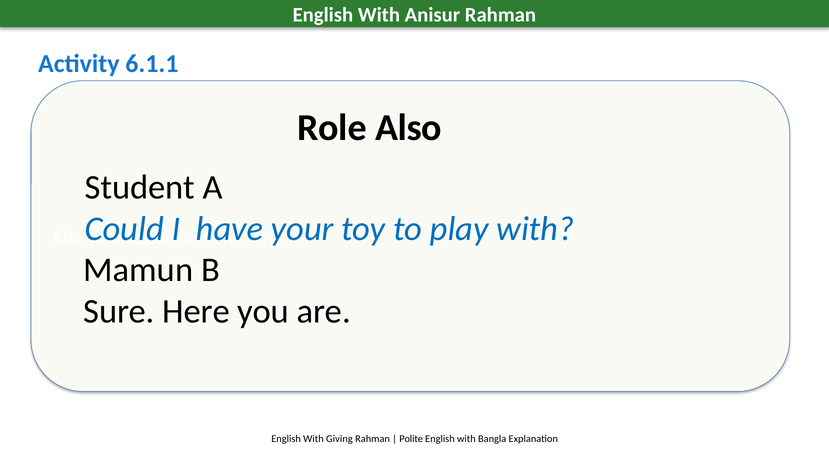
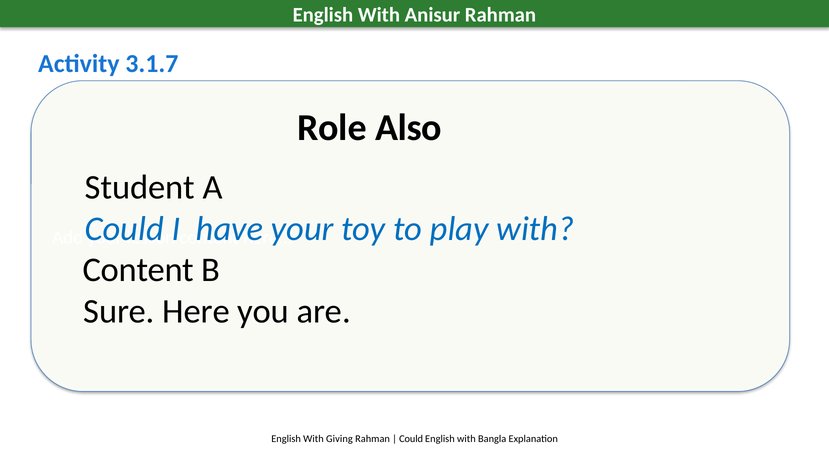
6.1.1: 6.1.1 -> 3.1.7 (152, 64)
Mamun: Mamun -> Content (138, 270)
Polite: Polite -> Could (411, 439)
